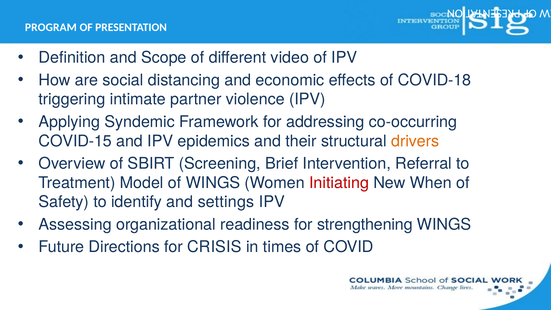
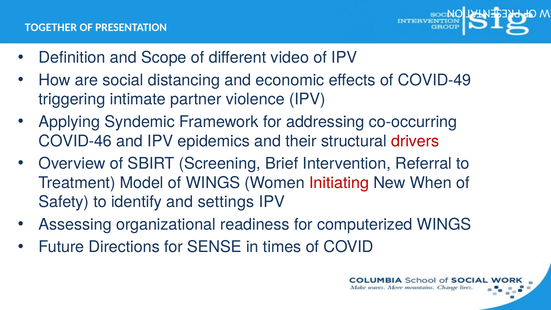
PROGRAM: PROGRAM -> TOGETHER (51, 27)
COVID-18: COVID-18 -> COVID-49 (435, 80)
COVID-15: COVID-15 -> COVID-46 (75, 141)
drivers colour: orange -> red (415, 141)
strengthening: strengthening -> computerized (365, 224)
CRISIS: CRISIS -> SENSE (214, 247)
